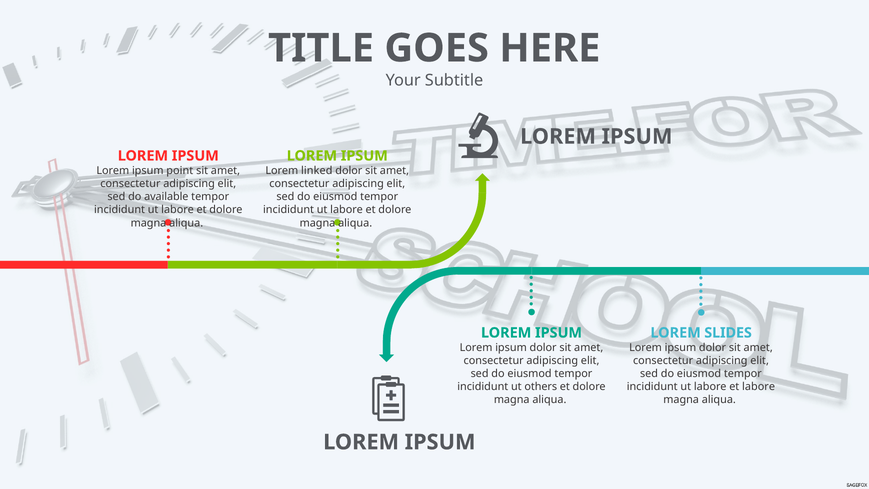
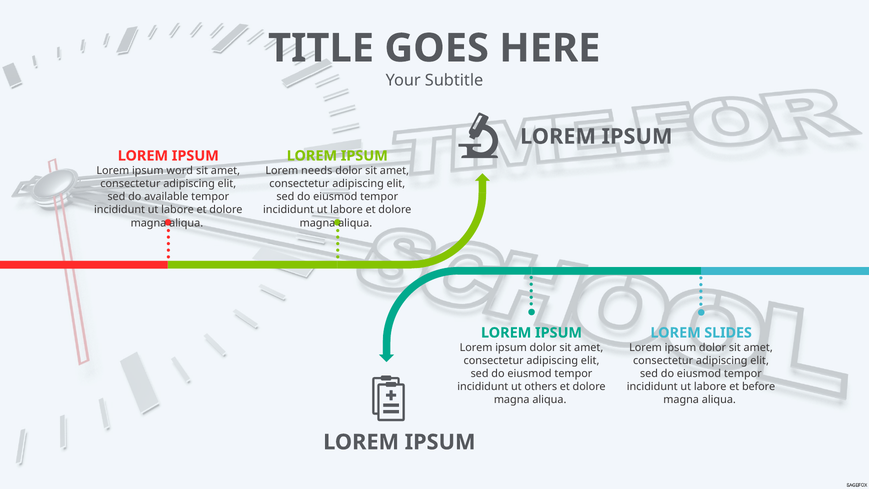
point: point -> word (180, 171)
linked: linked -> needs (317, 171)
et labore: labore -> before (759, 387)
